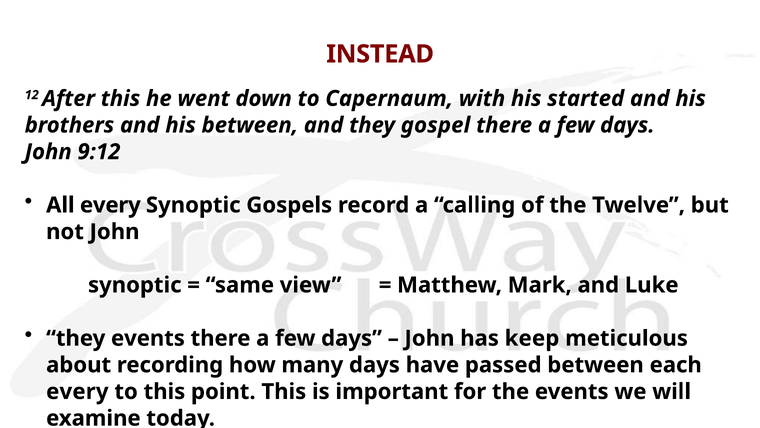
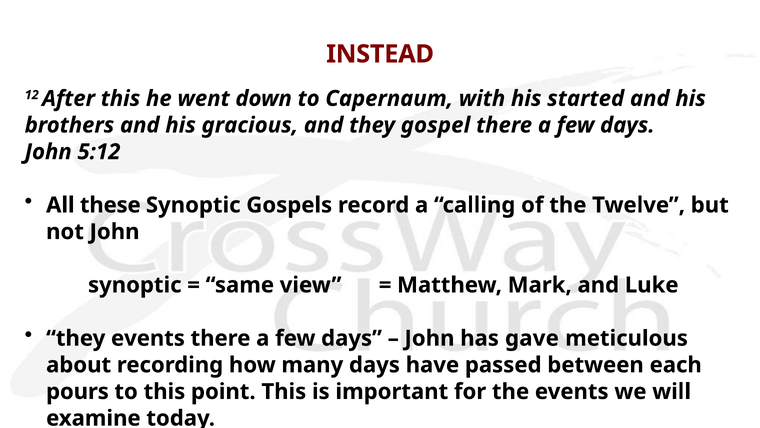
his between: between -> gracious (250, 125)
9:12: 9:12 -> 5:12 (99, 152)
All every: every -> these (110, 205)
keep: keep -> gave (532, 338)
every: every -> pours (77, 391)
